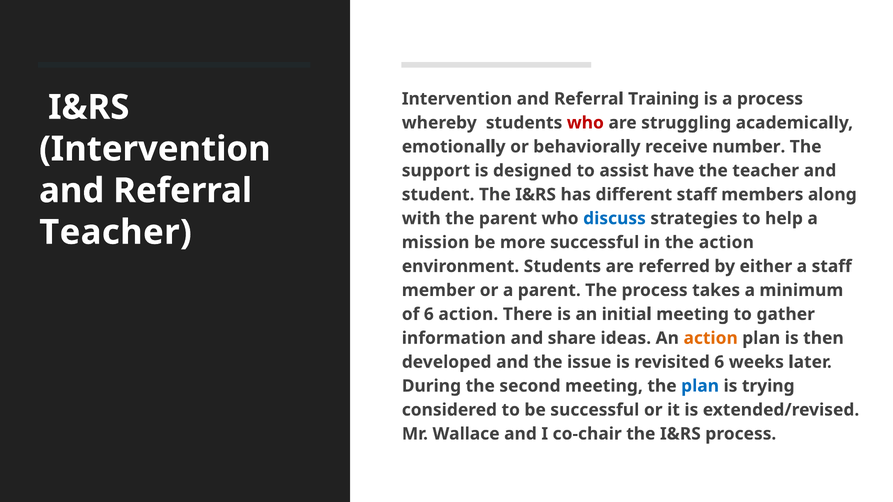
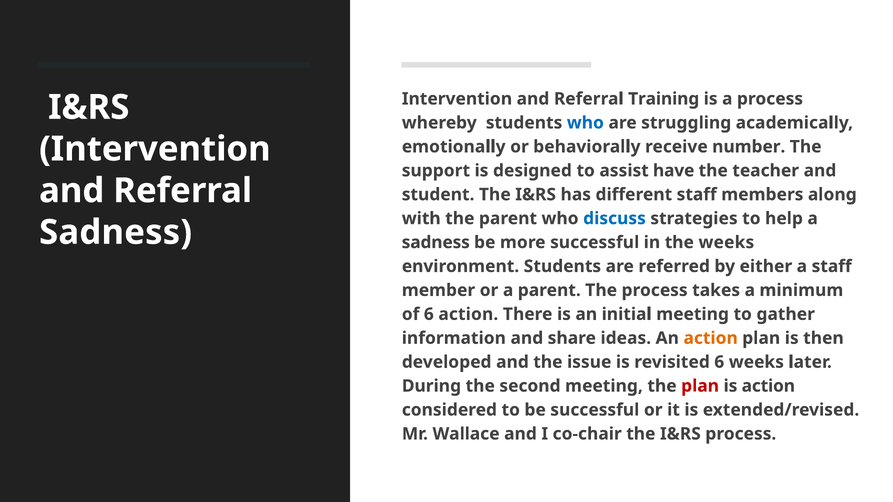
who colour: red -> blue (585, 123)
Teacher: Teacher -> Sadness (116, 233)
mission: mission -> sadness (436, 243)
the action: action -> weeks (726, 243)
plan colour: blue -> red (700, 386)
is trying: trying -> action (768, 386)
